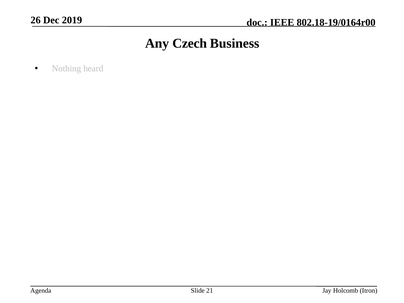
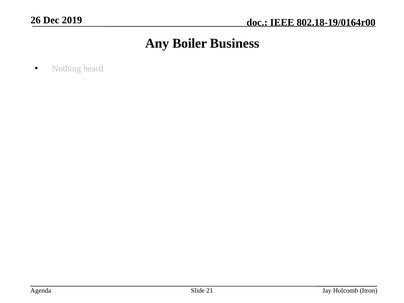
Czech: Czech -> Boiler (190, 43)
